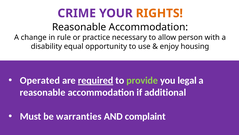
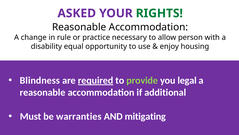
CRIME: CRIME -> ASKED (77, 13)
RIGHTS colour: orange -> green (159, 13)
Operated: Operated -> Blindness (40, 80)
complaint: complaint -> mitigating (145, 116)
